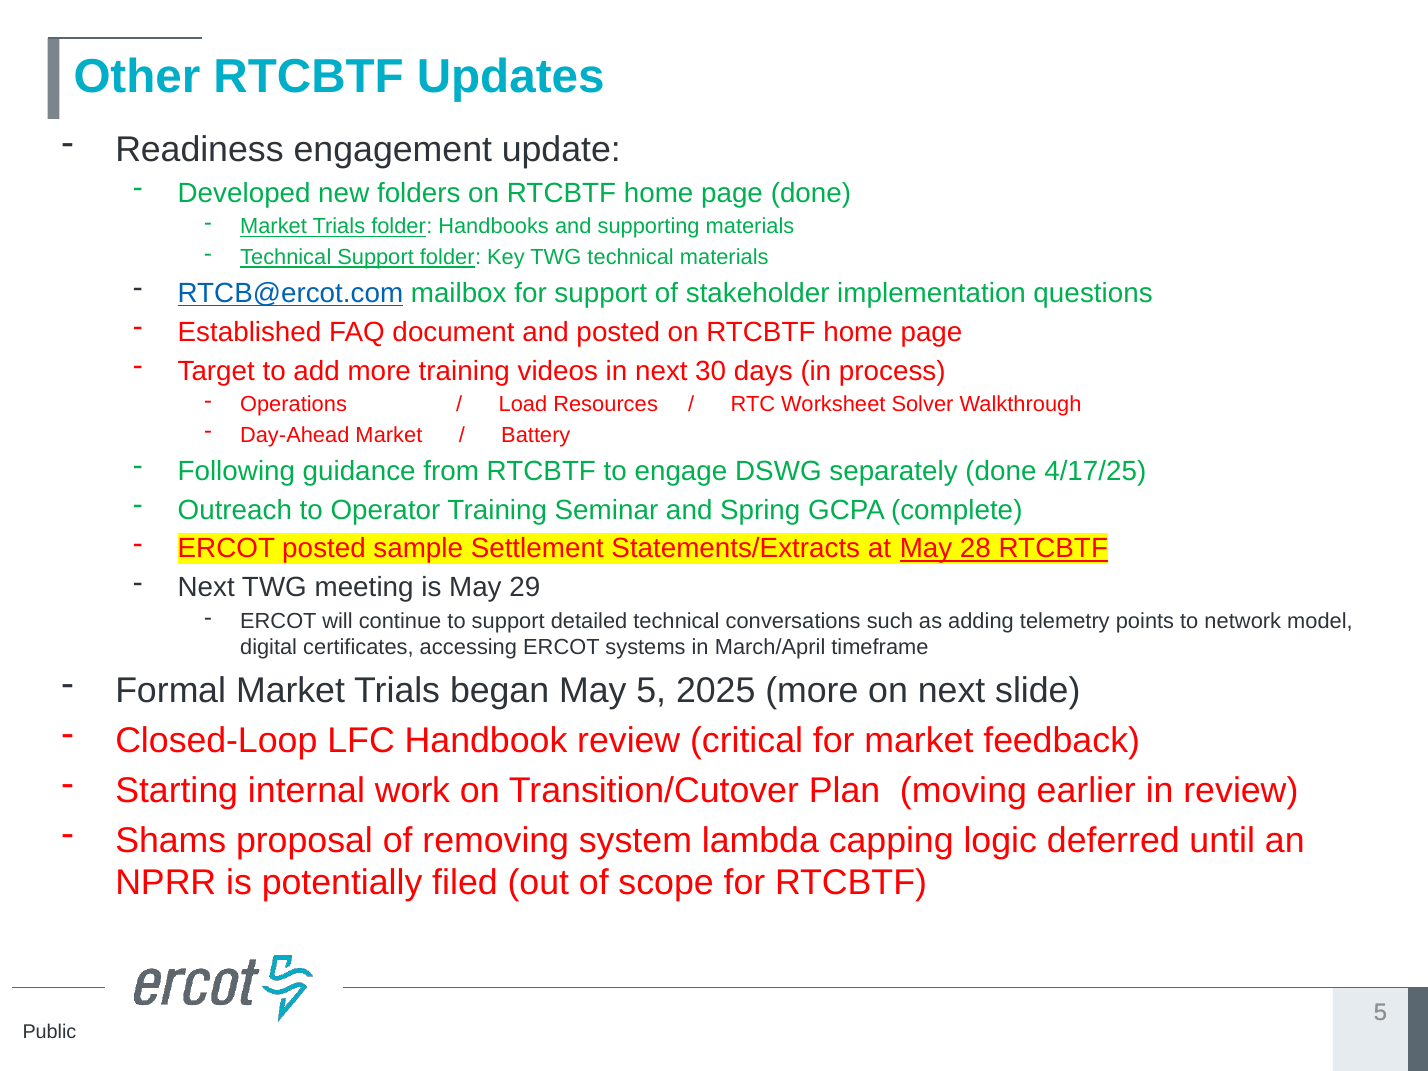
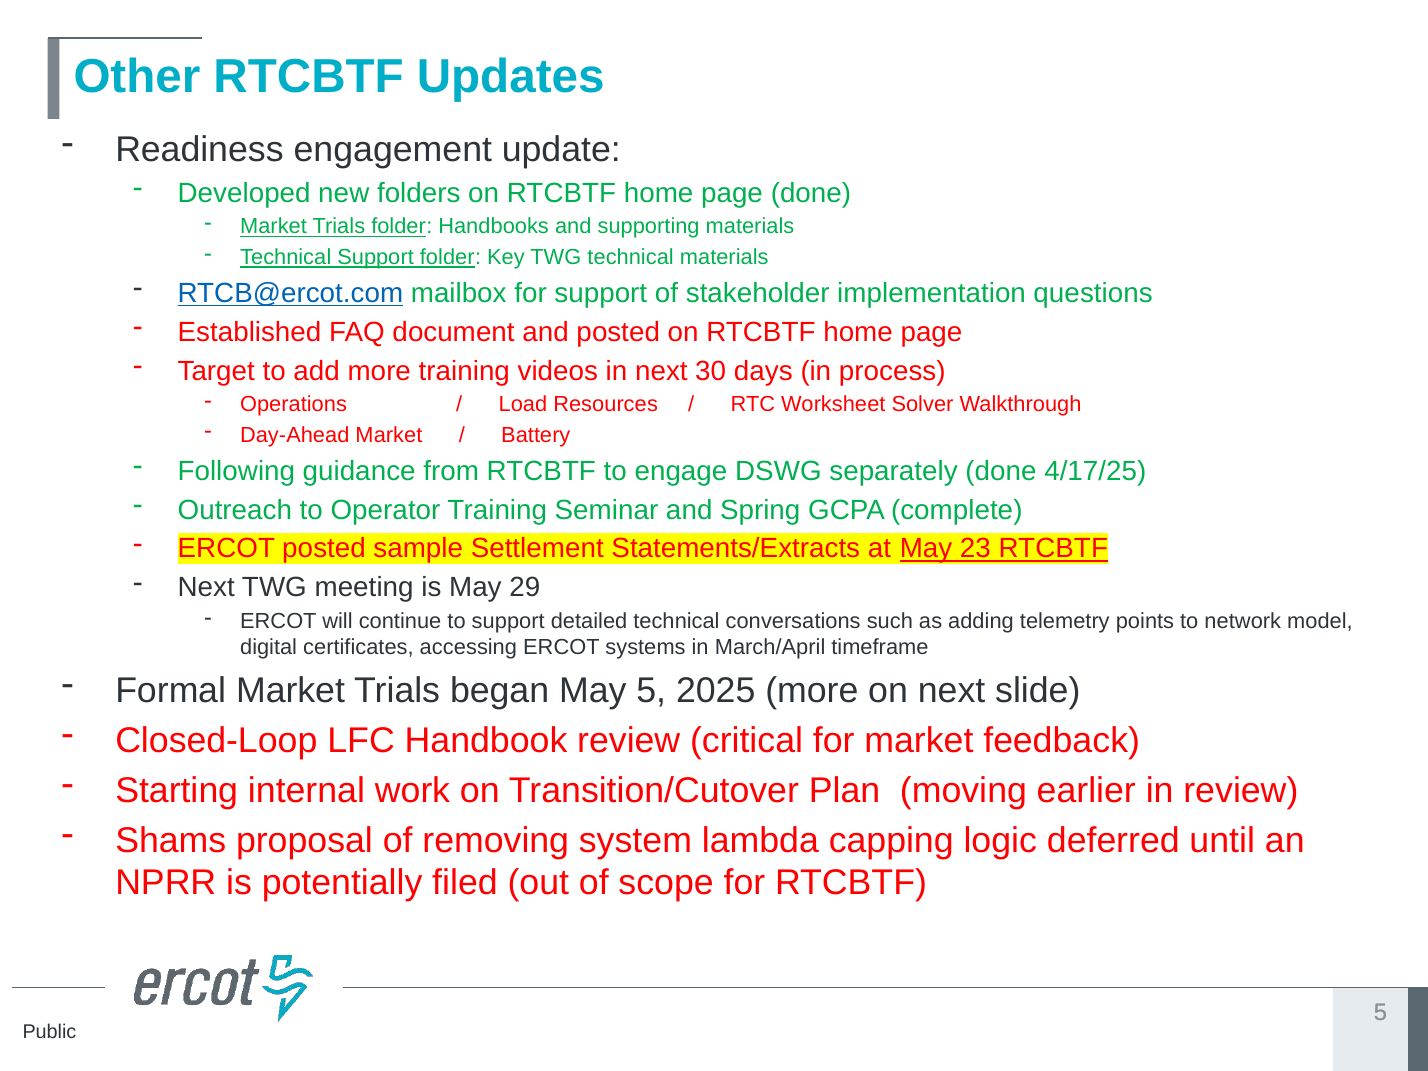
28: 28 -> 23 (975, 549)
